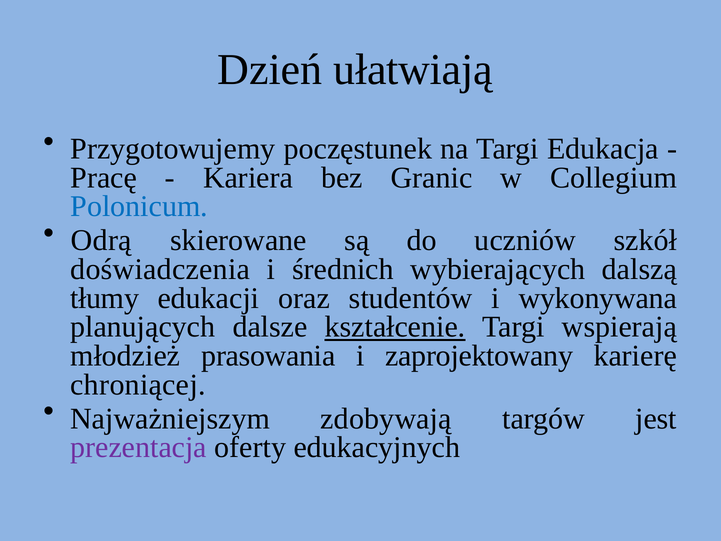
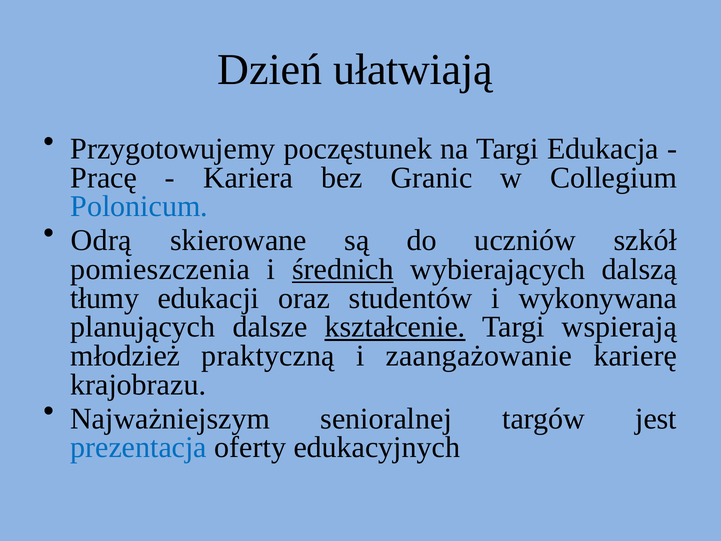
doświadczenia: doświadczenia -> pomieszczenia (160, 269)
średnich underline: none -> present (343, 269)
prasowania: prasowania -> praktyczną (268, 356)
zaprojektowany: zaprojektowany -> zaangażowanie (479, 356)
chroniącej: chroniącej -> krajobrazu (138, 385)
zdobywają: zdobywają -> senioralnej (386, 418)
prezentacja colour: purple -> blue (139, 447)
